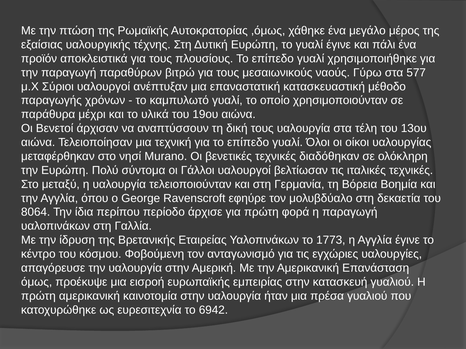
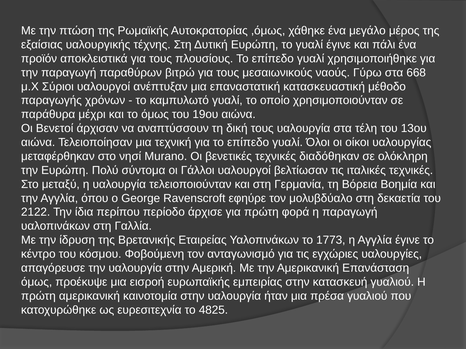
577: 577 -> 668 (416, 73)
το υλικά: υλικά -> όμως (155, 115)
8064: 8064 -> 2122 (36, 212)
6942: 6942 -> 4825 (213, 310)
